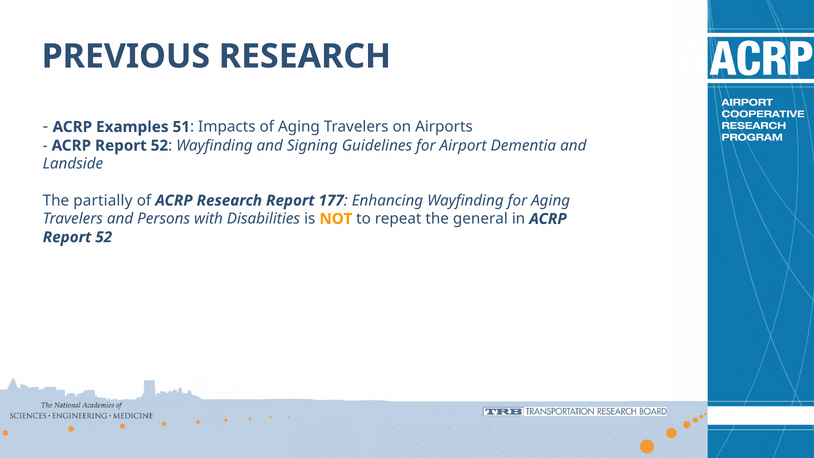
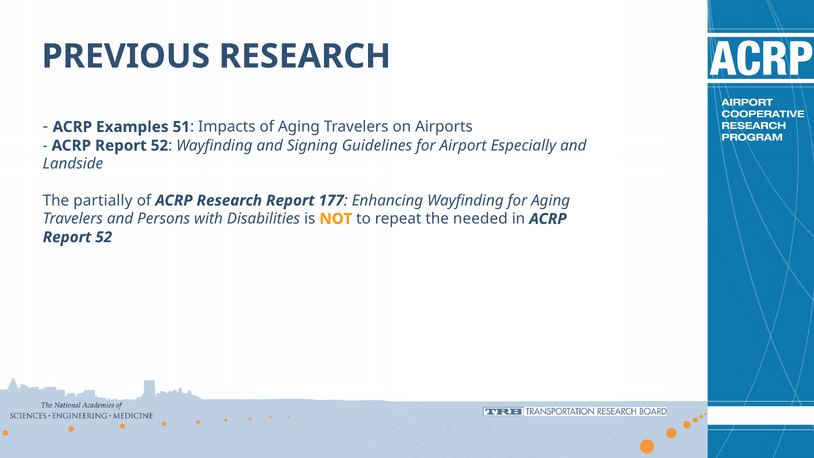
Dementia: Dementia -> Especially (523, 146)
general: general -> needed (480, 219)
